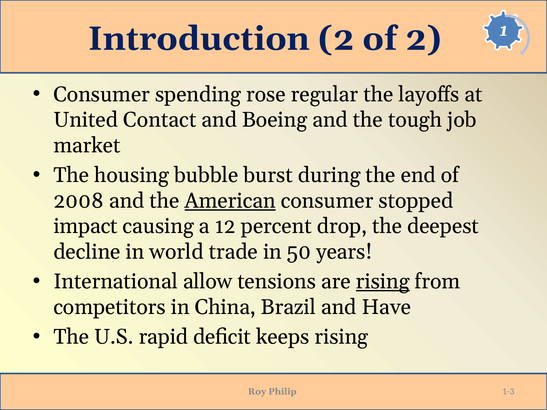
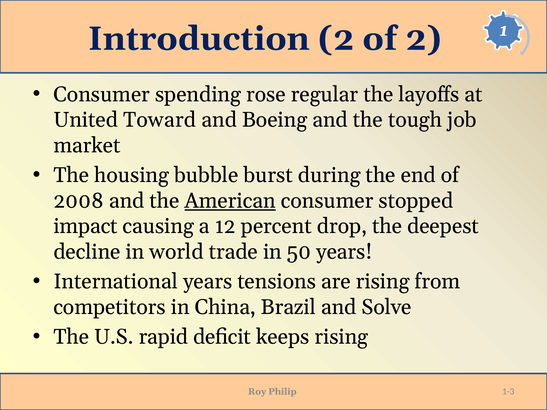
Contact: Contact -> Toward (160, 120)
International allow: allow -> years (208, 282)
rising underline: present -> none (383, 282)
Have: Have -> Solve (387, 307)
